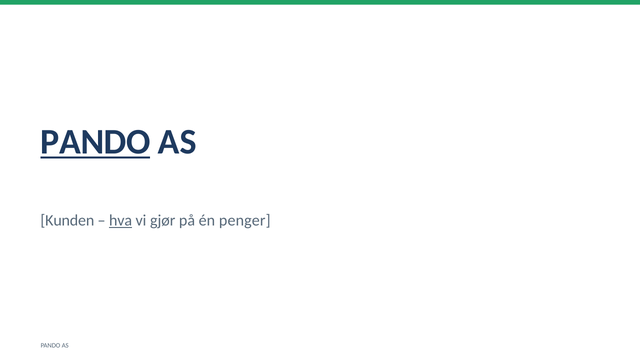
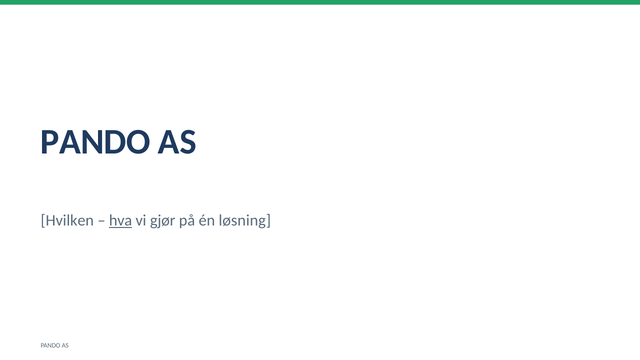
PANDO underline: present -> none (95, 142)
Kunden: Kunden -> Hvilken (67, 220)
penger: penger -> løsning (245, 220)
